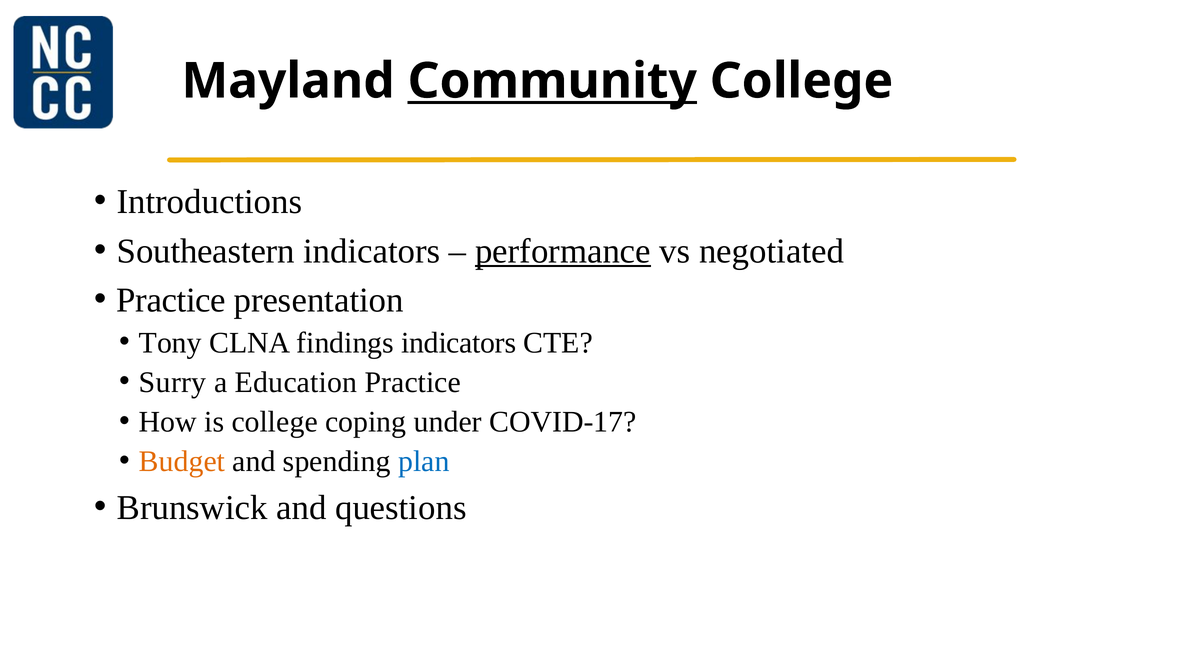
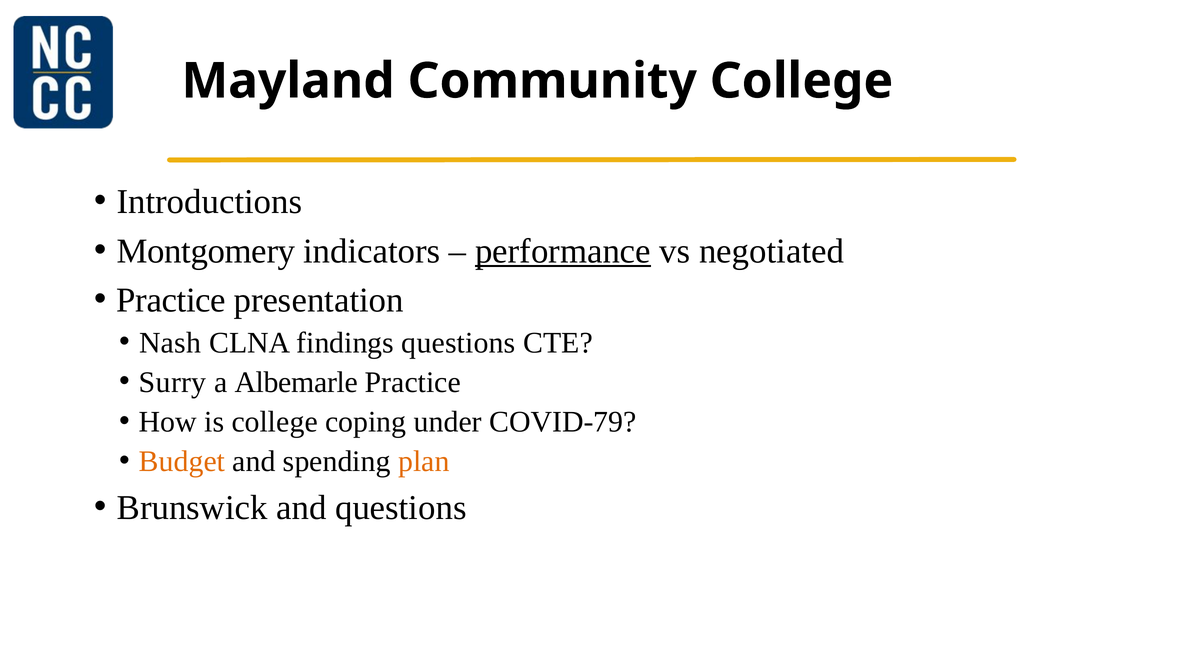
Community underline: present -> none (552, 81)
Southeastern: Southeastern -> Montgomery (206, 251)
Tony: Tony -> Nash (170, 342)
findings indicators: indicators -> questions (458, 342)
Education: Education -> Albemarle (296, 382)
COVID-17: COVID-17 -> COVID-79 (563, 422)
plan colour: blue -> orange (424, 461)
